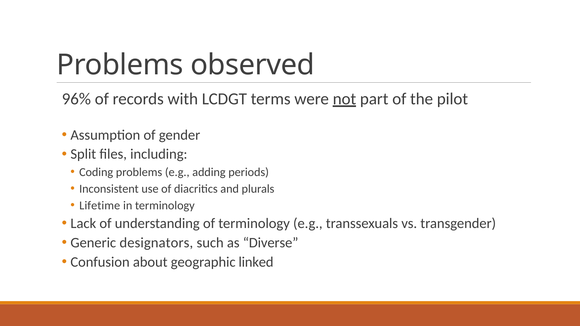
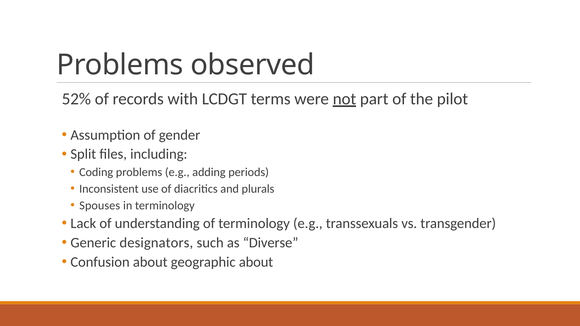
96%: 96% -> 52% (76, 99)
Lifetime: Lifetime -> Spouses (100, 206)
geographic linked: linked -> about (256, 262)
